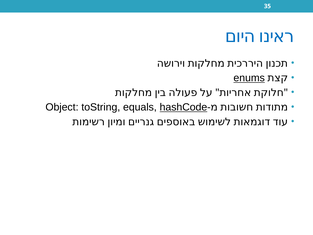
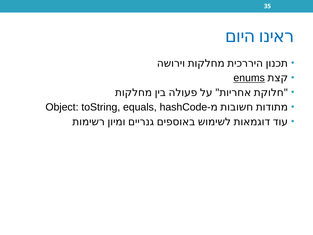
hashCode underline: present -> none (183, 107)
